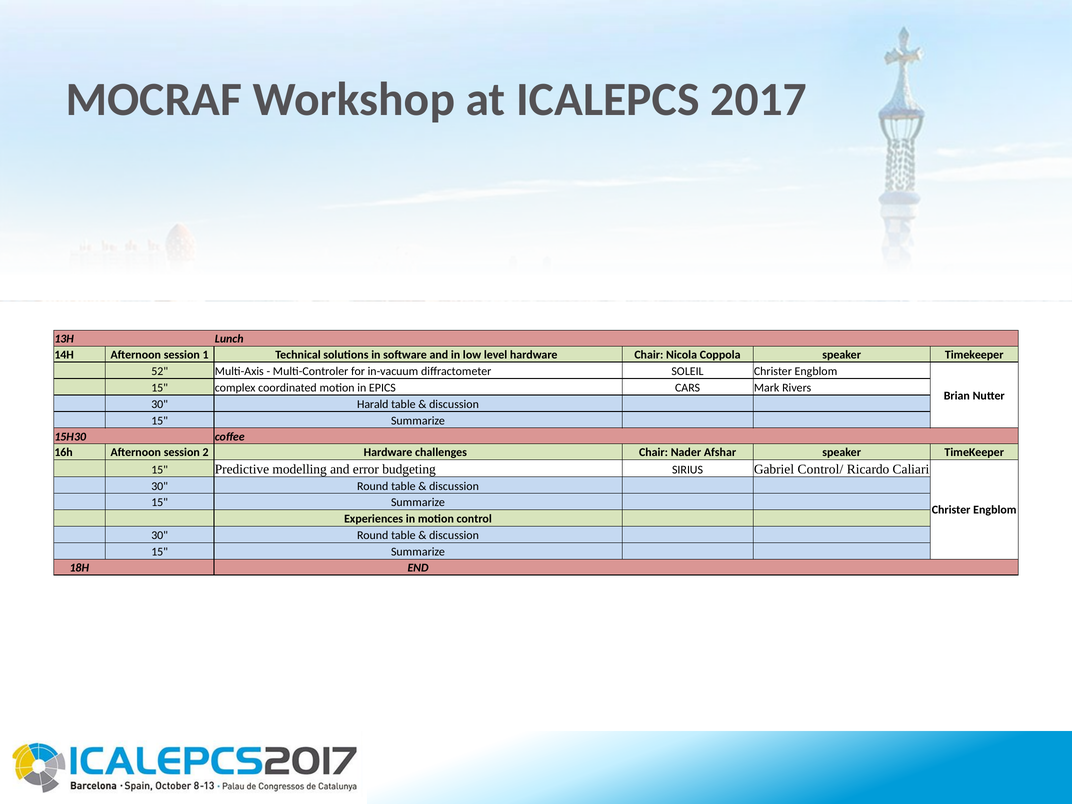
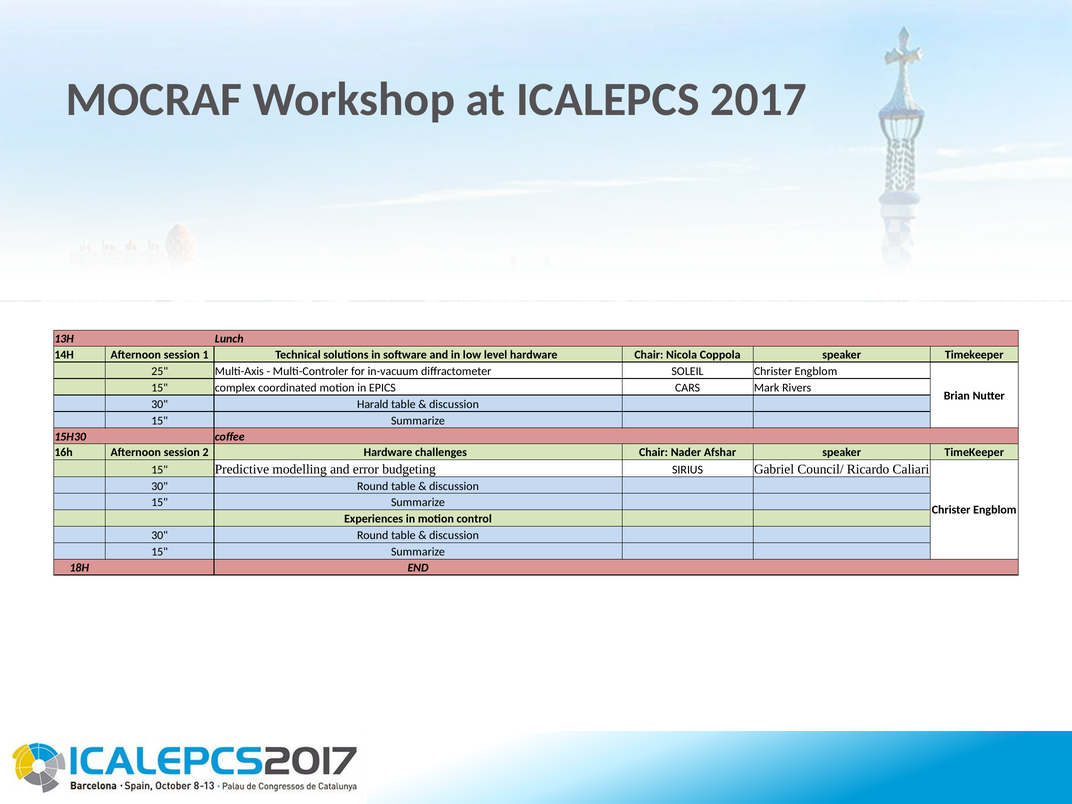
52: 52 -> 25 (160, 371)
Control/: Control/ -> Council/ (820, 469)
